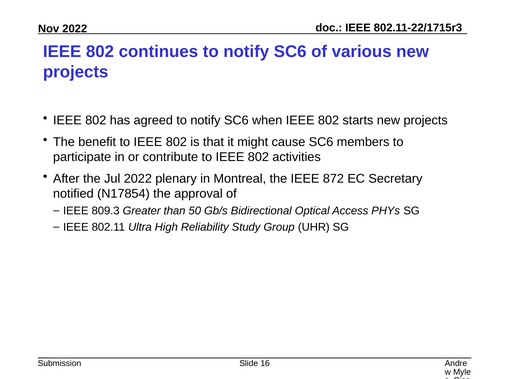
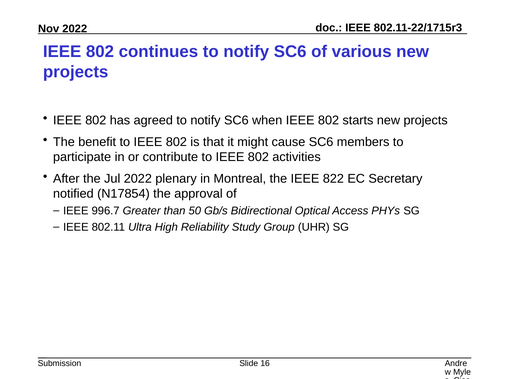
872: 872 -> 822 (333, 179)
809.3: 809.3 -> 996.7 (106, 211)
